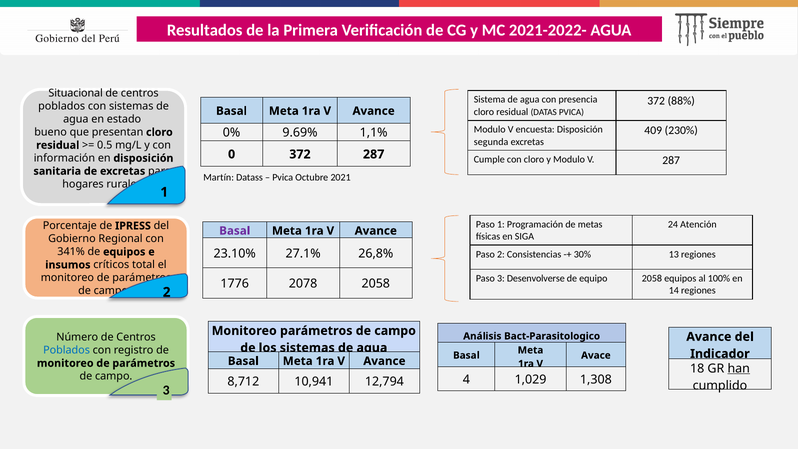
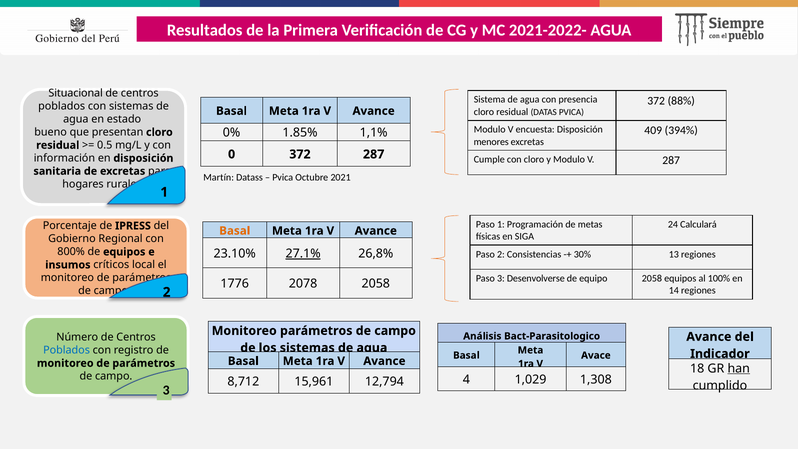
230%: 230% -> 394% (681, 131)
9.69%: 9.69% -> 1.85% (300, 133)
segunda: segunda -> menores (491, 142)
Atención: Atención -> Calculará (698, 224)
Basal colour: purple -> orange (235, 231)
341%: 341% -> 800% (71, 252)
27.1% underline: none -> present (303, 254)
total: total -> local (144, 265)
10,941: 10,941 -> 15,961 (314, 382)
